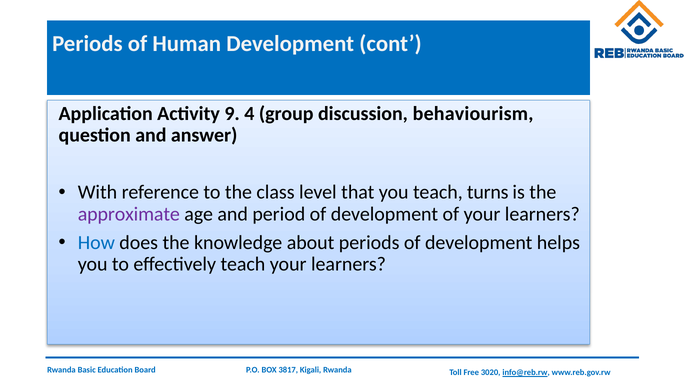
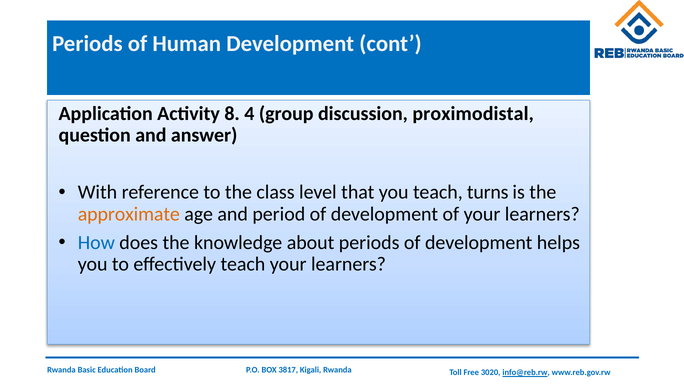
9: 9 -> 8 (232, 113)
behaviourism: behaviourism -> proximodistal (473, 113)
approximate colour: purple -> orange (129, 214)
